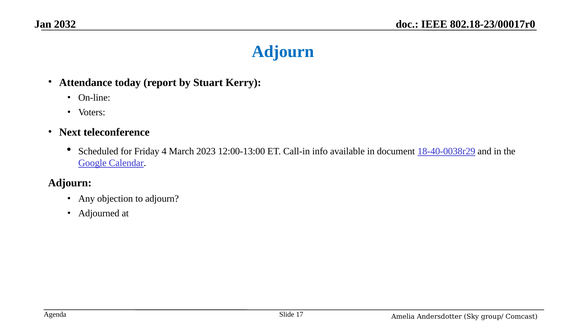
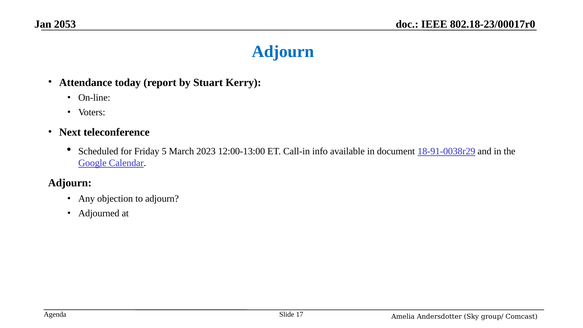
2032: 2032 -> 2053 (65, 24)
4: 4 -> 5 (164, 151)
18-40-0038r29: 18-40-0038r29 -> 18-91-0038r29 (446, 151)
